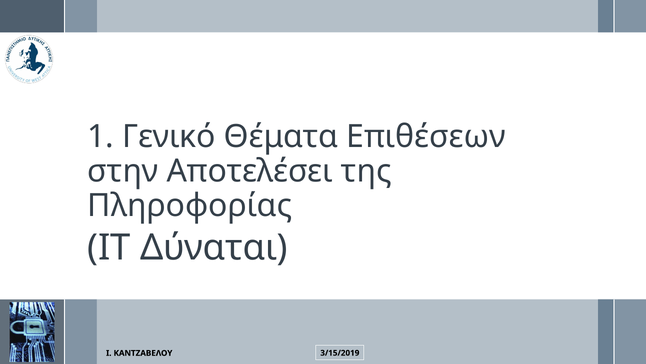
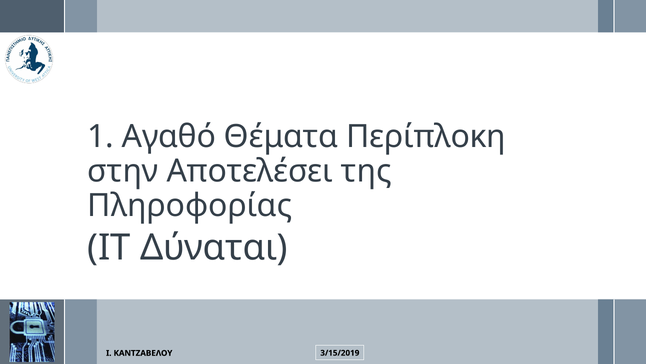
Γενικό: Γενικό -> Αγαθό (169, 137)
Επιθέσεων: Επιθέσεων -> Περίπλοκη (426, 137)
